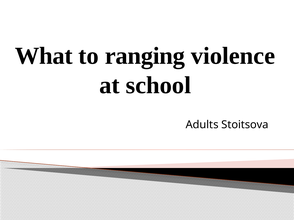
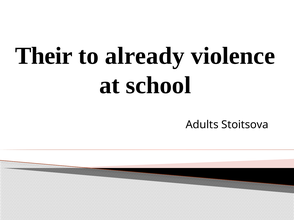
What: What -> Their (44, 56)
ranging: ranging -> already (145, 56)
